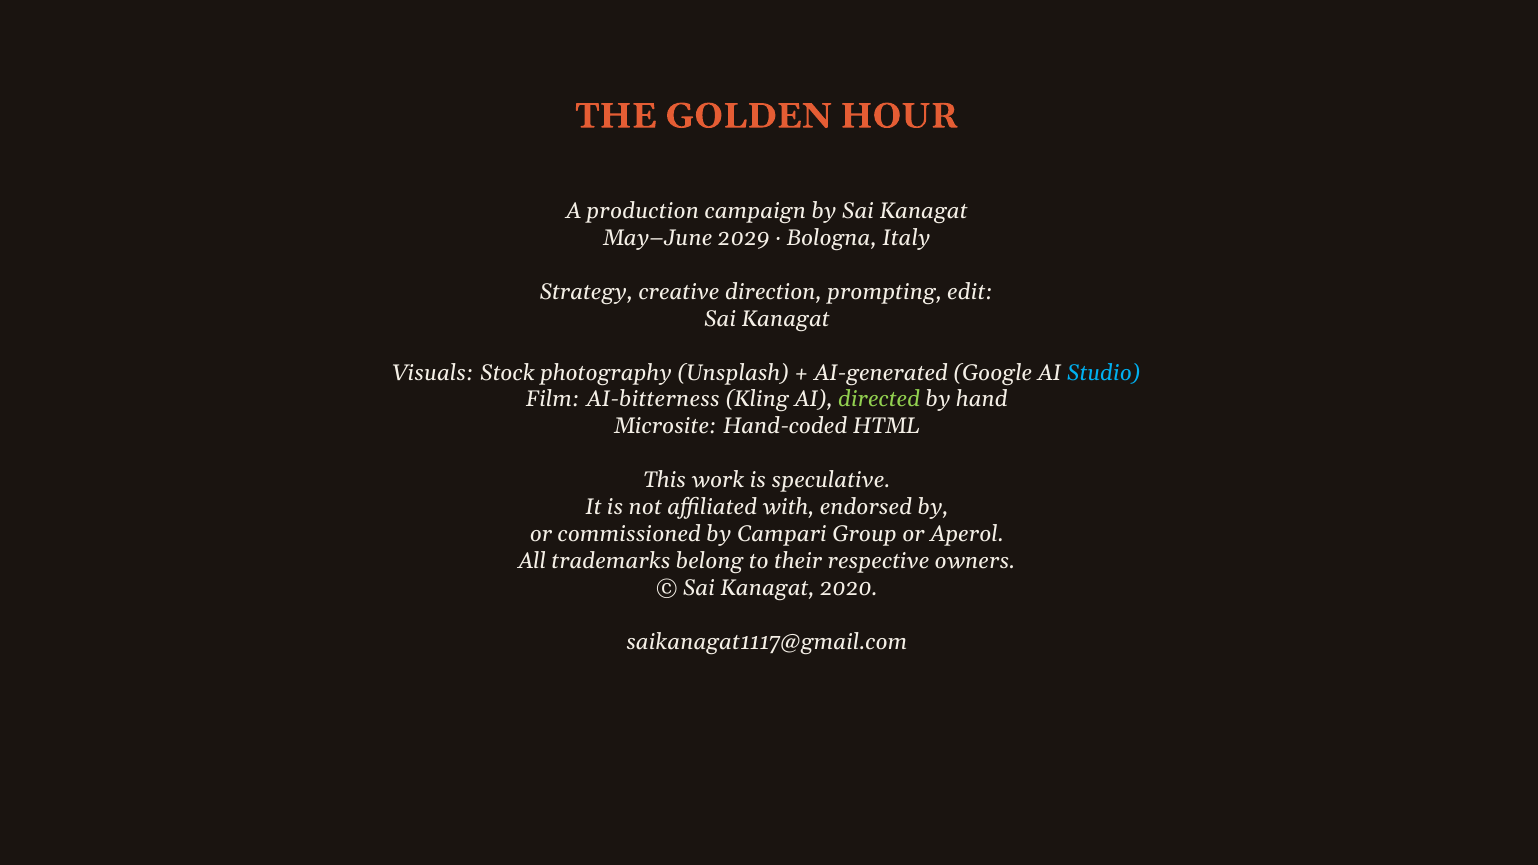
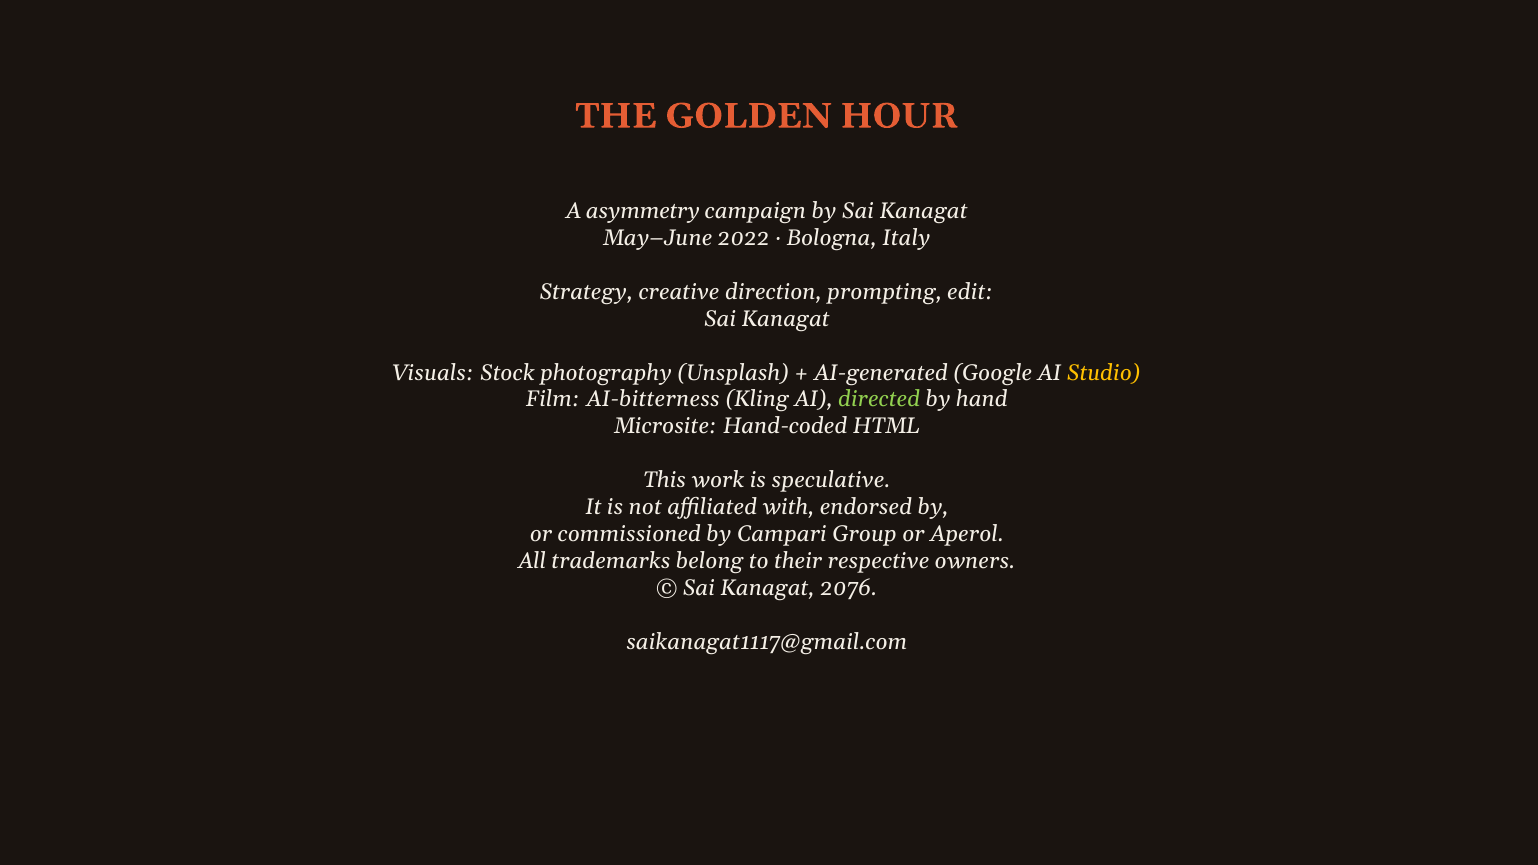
production: production -> asymmetry (643, 211)
2029: 2029 -> 2022 (744, 238)
Studio colour: light blue -> yellow (1104, 373)
2020: 2020 -> 2076 (849, 588)
